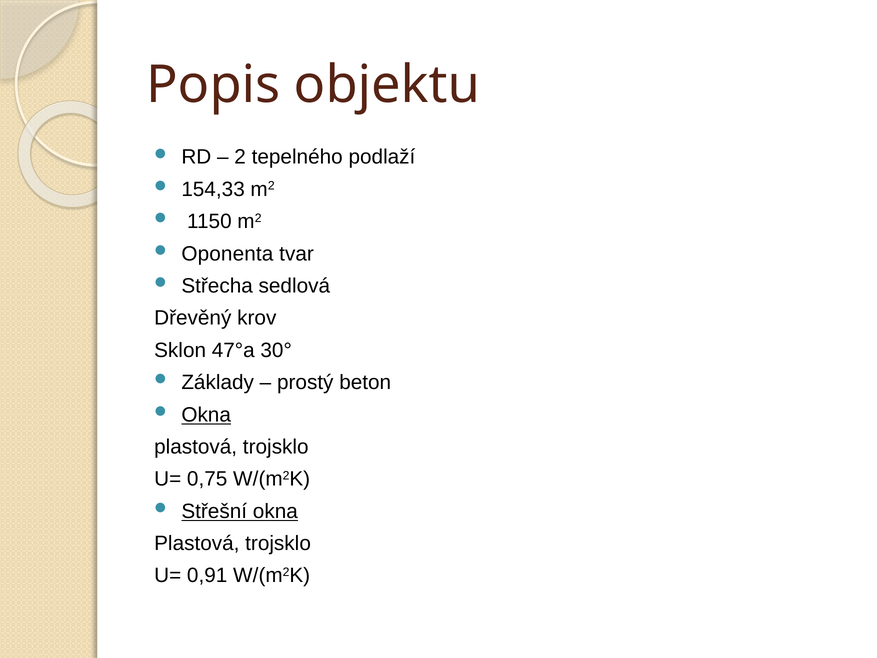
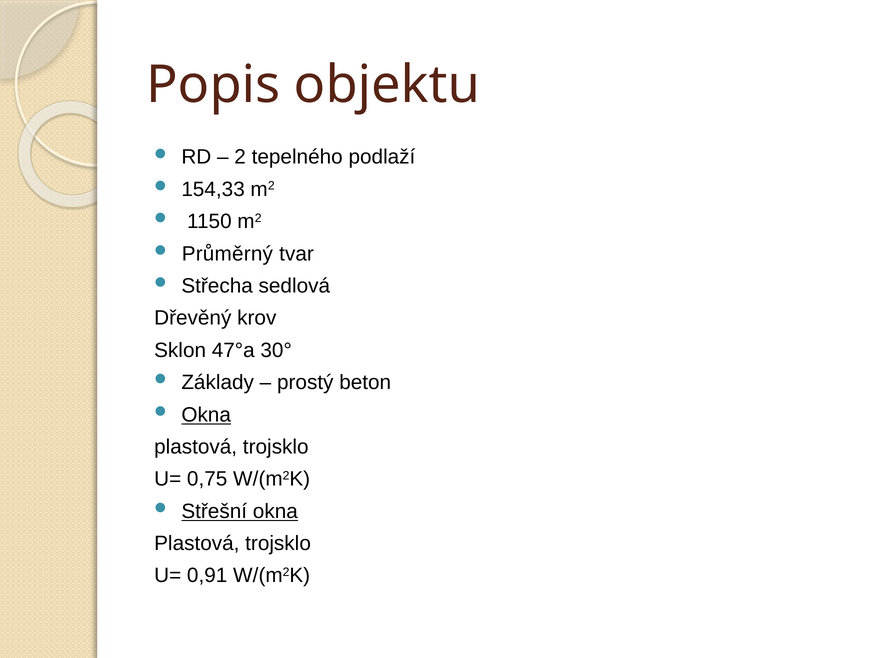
Oponenta: Oponenta -> Průměrný (227, 254)
